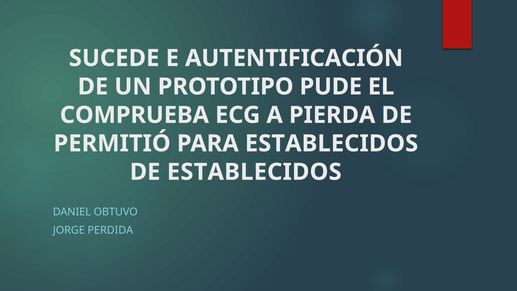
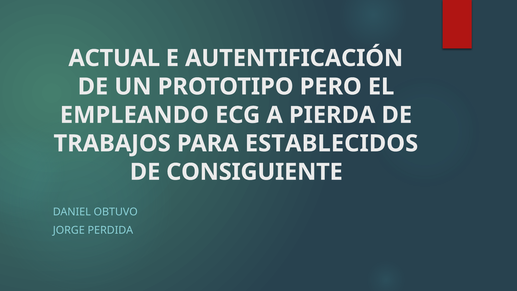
SUCEDE: SUCEDE -> ACTUAL (114, 58)
PUDE: PUDE -> PERO (331, 87)
COMPRUEBA: COMPRUEBA -> EMPLEANDO (134, 115)
PERMITIÓ: PERMITIÓ -> TRABAJOS (112, 143)
DE ESTABLECIDOS: ESTABLECIDOS -> CONSIGUIENTE (254, 172)
